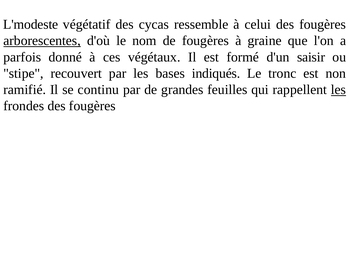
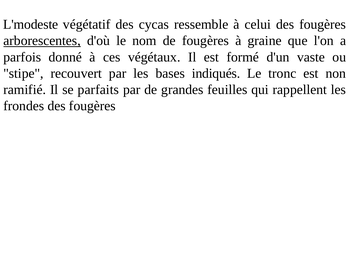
saisir: saisir -> vaste (311, 57)
continu: continu -> parfaits (98, 90)
les underline: present -> none (338, 90)
